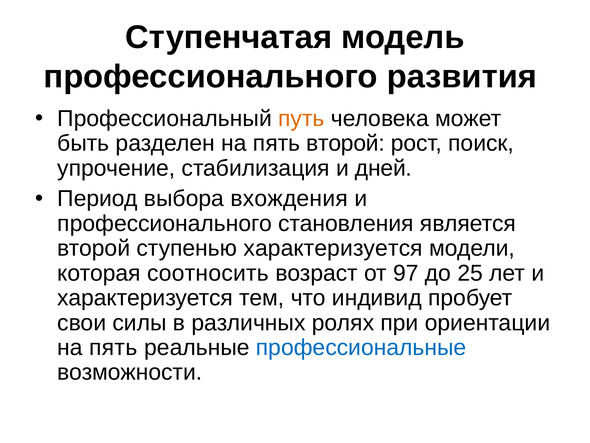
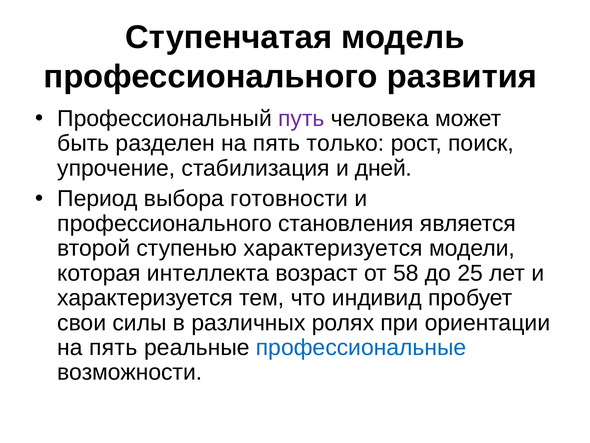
путь colour: orange -> purple (301, 118)
пять второй: второй -> только (345, 143)
вхождения: вхождения -> готовности (289, 198)
соотносить: соотносить -> интеллекта (208, 273)
97: 97 -> 58 (406, 273)
